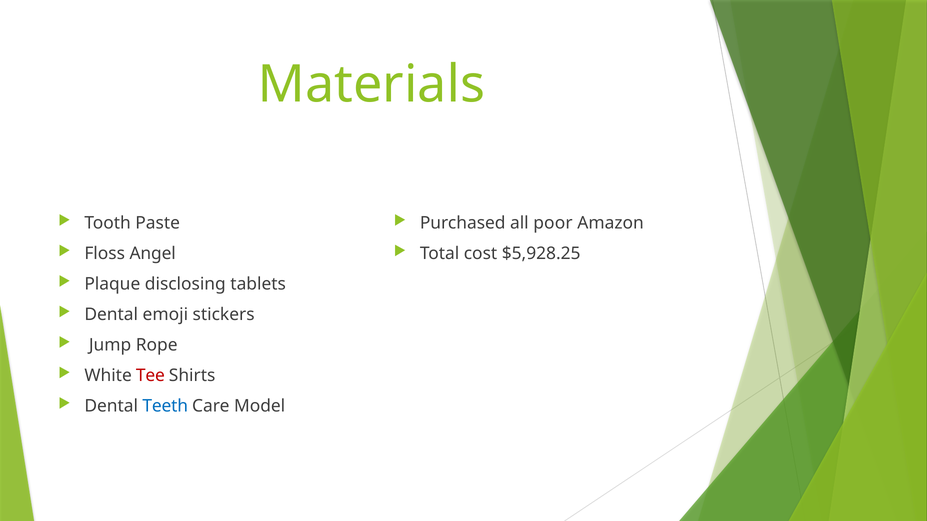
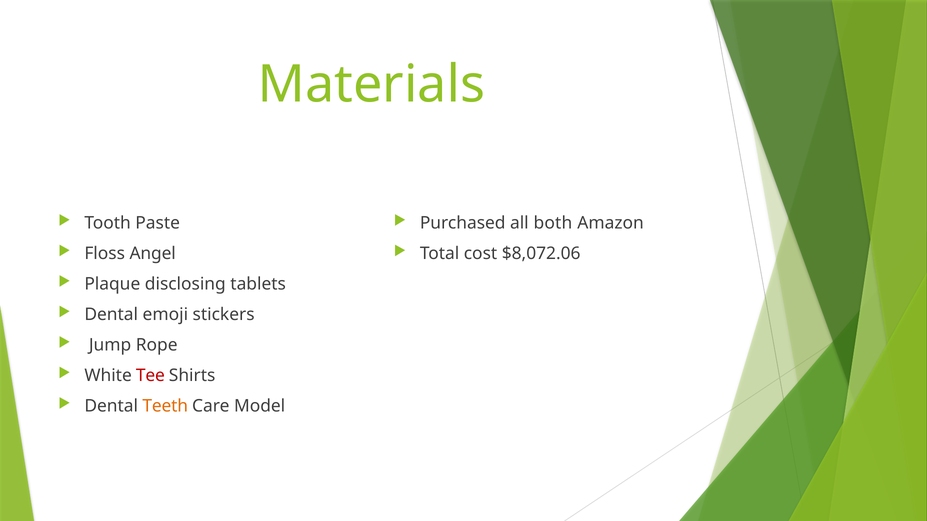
poor: poor -> both (553, 223)
$5,928.25: $5,928.25 -> $8,072.06 (541, 254)
Teeth colour: blue -> orange (165, 406)
